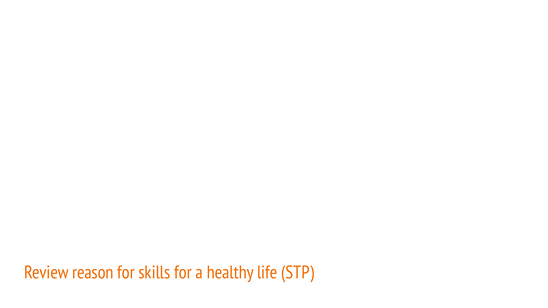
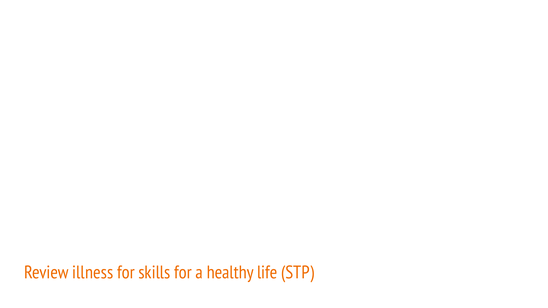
reason: reason -> illness (93, 273)
